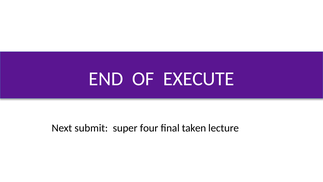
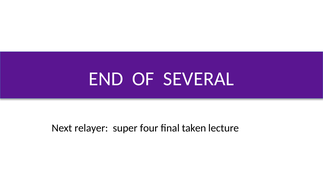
EXECUTE: EXECUTE -> SEVERAL (199, 79)
submit: submit -> relayer (91, 128)
